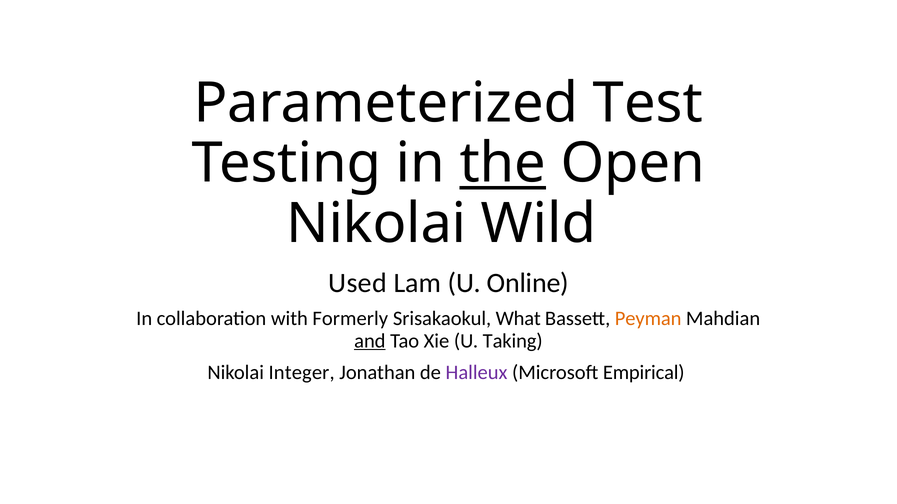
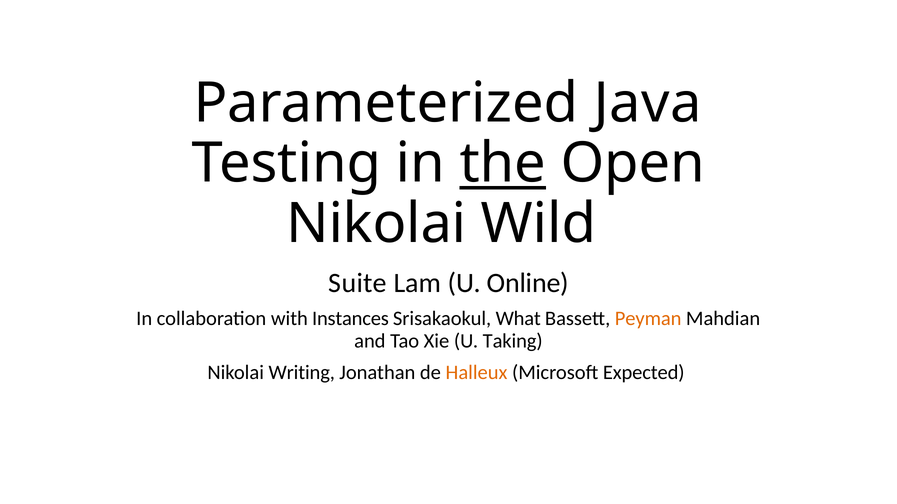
Test: Test -> Java (648, 103)
Used: Used -> Suite (358, 283)
Formerly: Formerly -> Instances (350, 319)
and underline: present -> none (370, 341)
Integer: Integer -> Writing (302, 373)
Halleux colour: purple -> orange (477, 373)
Empirical: Empirical -> Expected (644, 373)
